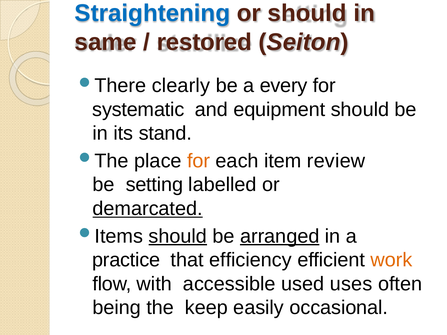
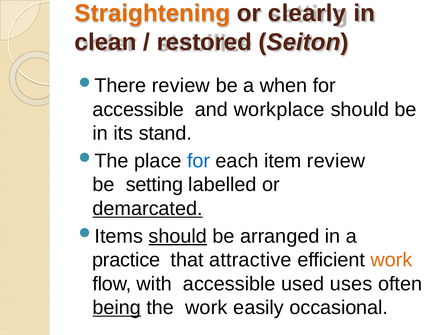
Straightening colour: blue -> orange (152, 13)
or should: should -> clearly (307, 13)
same: same -> clean (106, 42)
clearly: clearly -> review (181, 86)
every: every -> when (284, 86)
systematic: systematic -> accessible (138, 110)
equipment: equipment -> workplace (279, 110)
for colour: orange -> blue (199, 161)
arranged underline: present -> none (280, 236)
efficiency: efficiency -> attractive (250, 260)
being underline: none -> present (117, 308)
the keep: keep -> work (206, 308)
